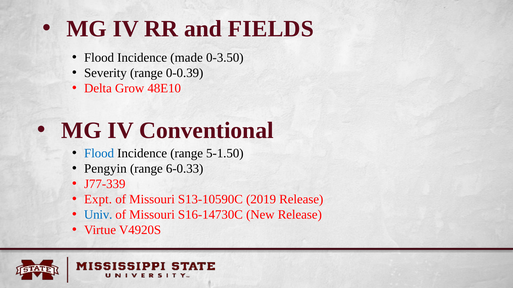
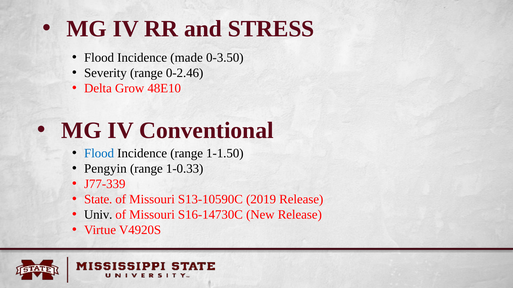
FIELDS: FIELDS -> STRESS (271, 29)
0-0.39: 0-0.39 -> 0-2.46 (185, 73)
5-1.50: 5-1.50 -> 1-1.50 (225, 154)
6-0.33: 6-0.33 -> 1-0.33 (185, 169)
Expt: Expt -> State (98, 200)
Univ colour: blue -> black (98, 215)
